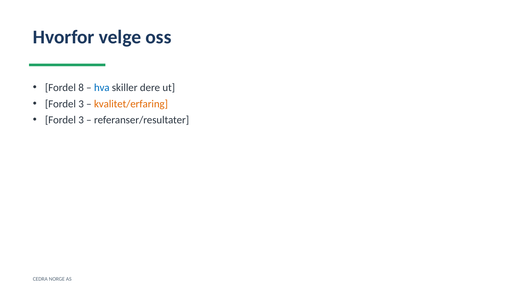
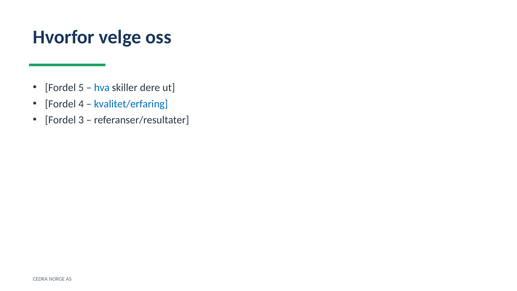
8: 8 -> 5 (81, 88)
3: 3 -> 4 (81, 104)
kvalitet/erfaring colour: orange -> blue (131, 104)
